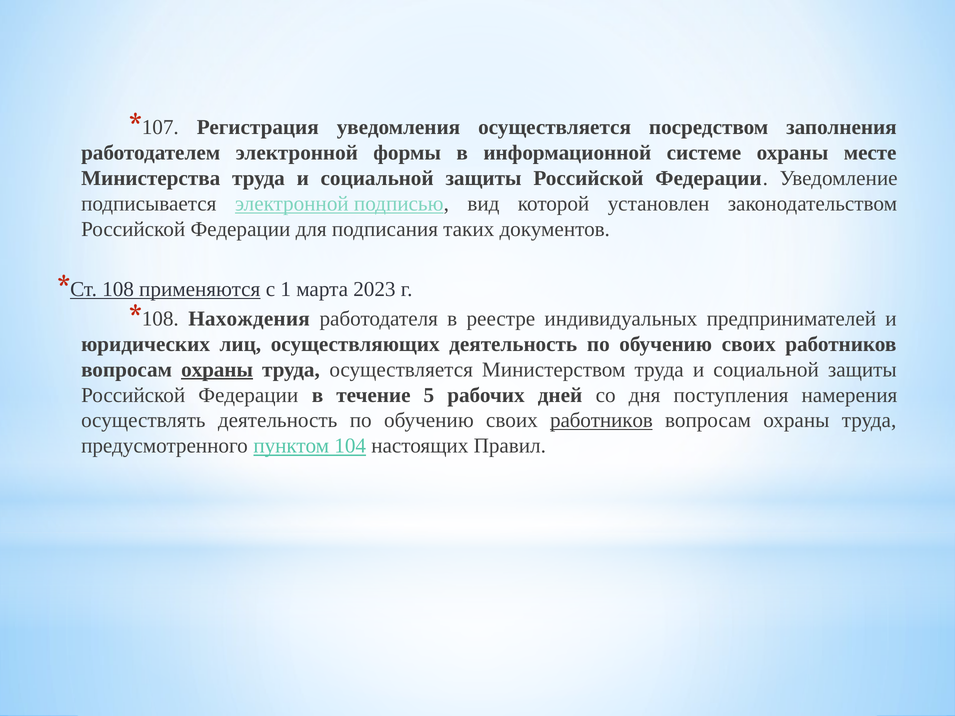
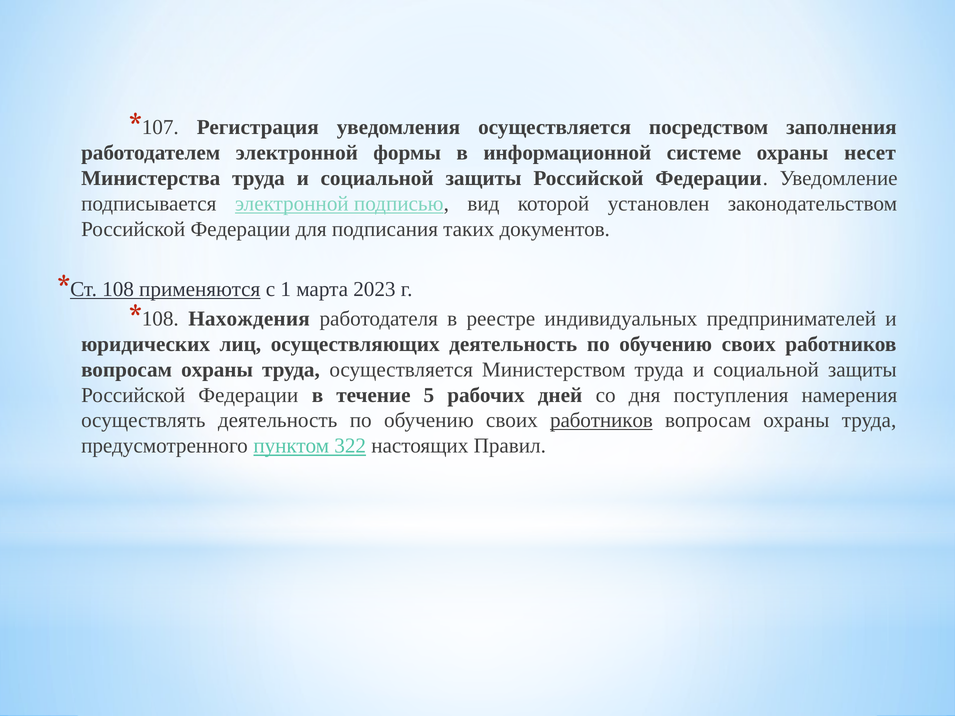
месте: месте -> несет (870, 153)
охраны underline: present -> none (217, 370)
104: 104 -> 322 (350, 446)
